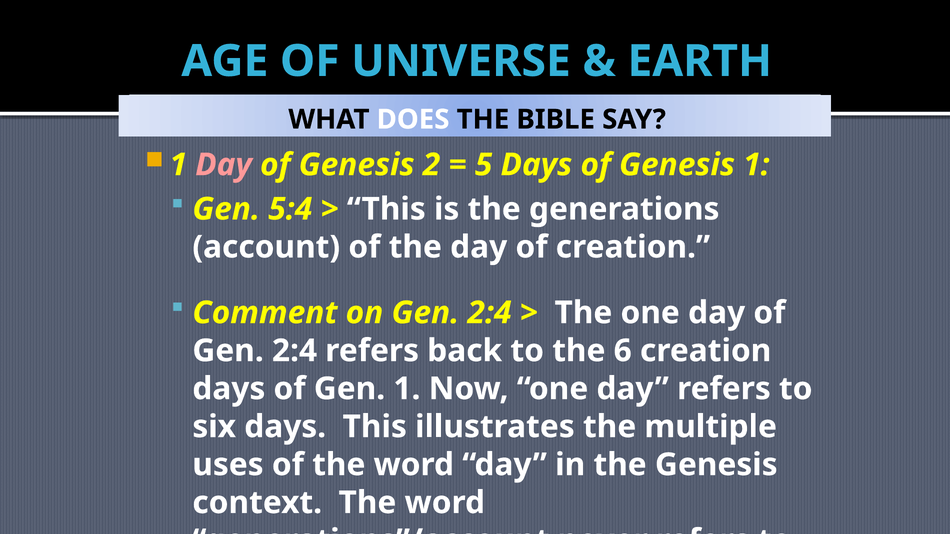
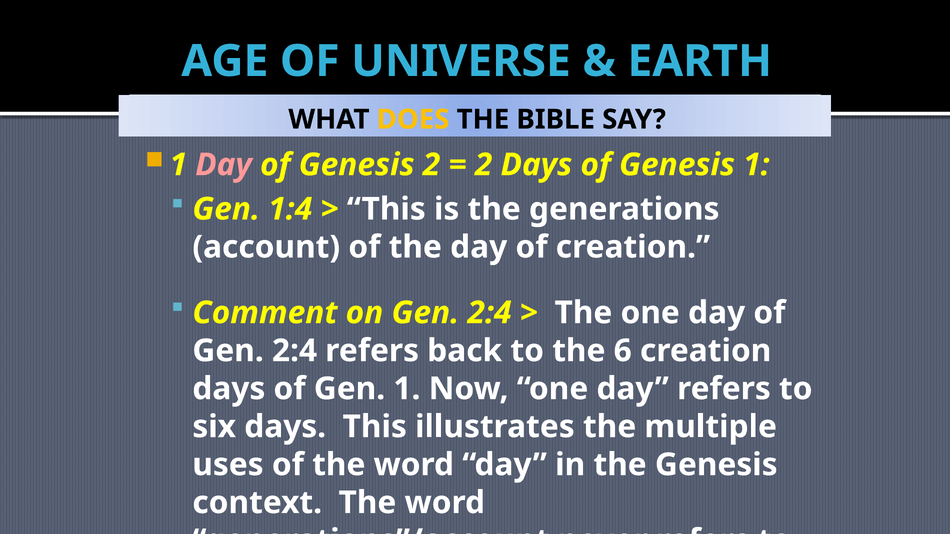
DOES colour: white -> yellow (413, 120)
5: 5 -> 2 (484, 165)
5:4: 5:4 -> 1:4 (290, 209)
